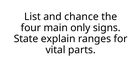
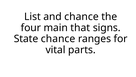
only: only -> that (80, 28)
State explain: explain -> chance (58, 39)
